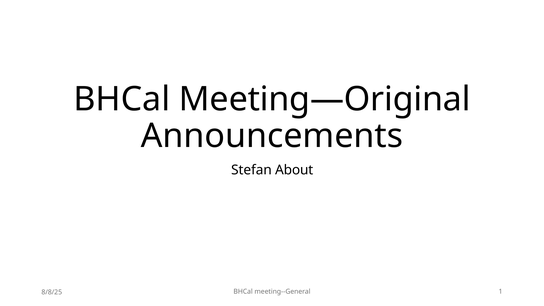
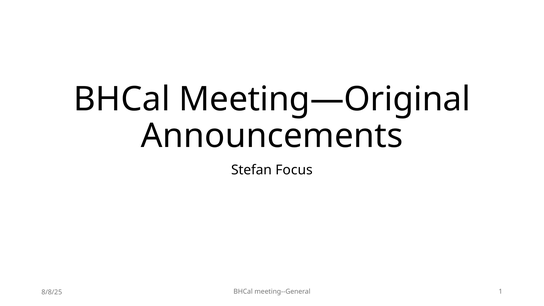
About: About -> Focus (294, 170)
